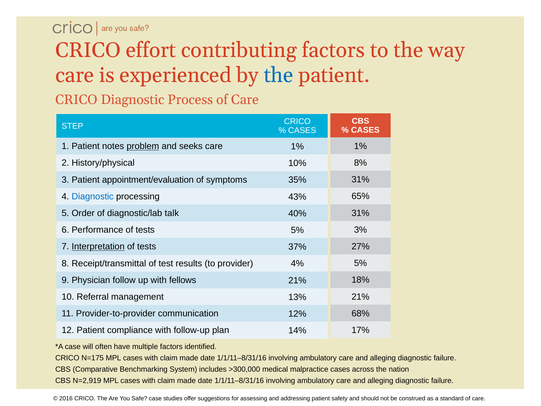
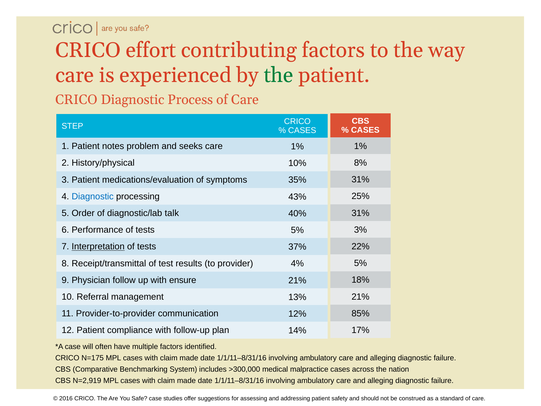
the colour: blue -> green (279, 75)
problem underline: present -> none (143, 146)
appointment/evaluation: appointment/evaluation -> medications/evaluation (148, 180)
65%: 65% -> 25% (361, 196)
27%: 27% -> 22% (361, 246)
fellows: fellows -> ensure (183, 280)
68%: 68% -> 85% (361, 313)
